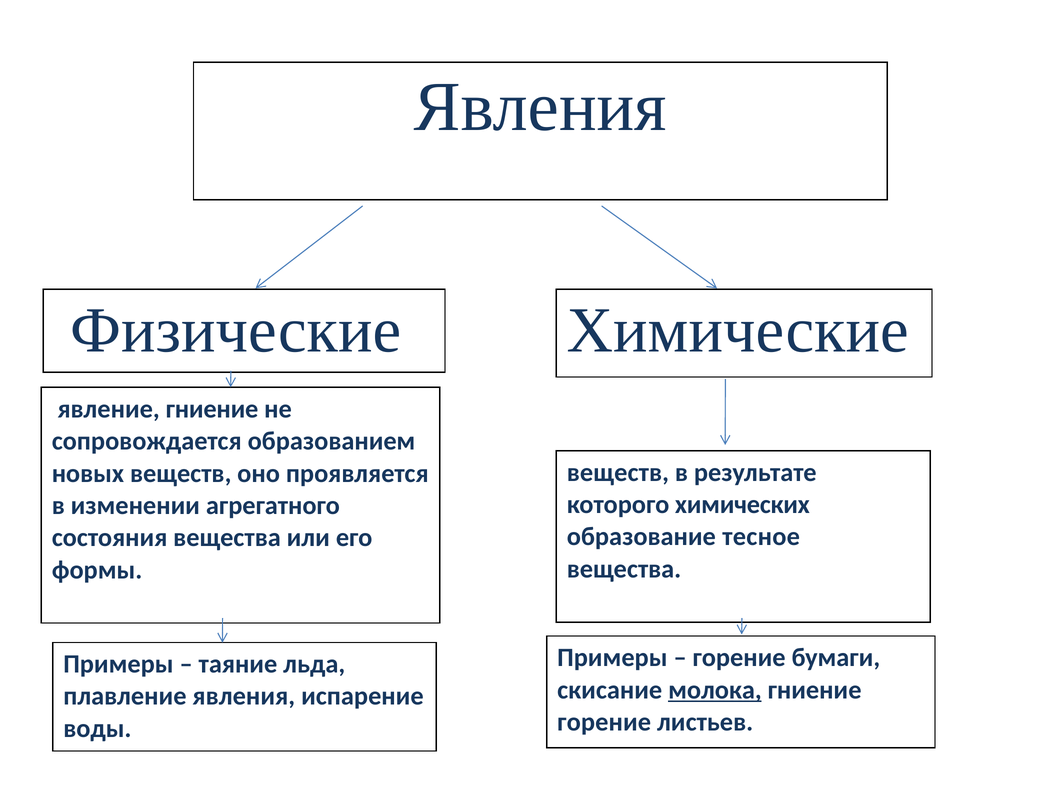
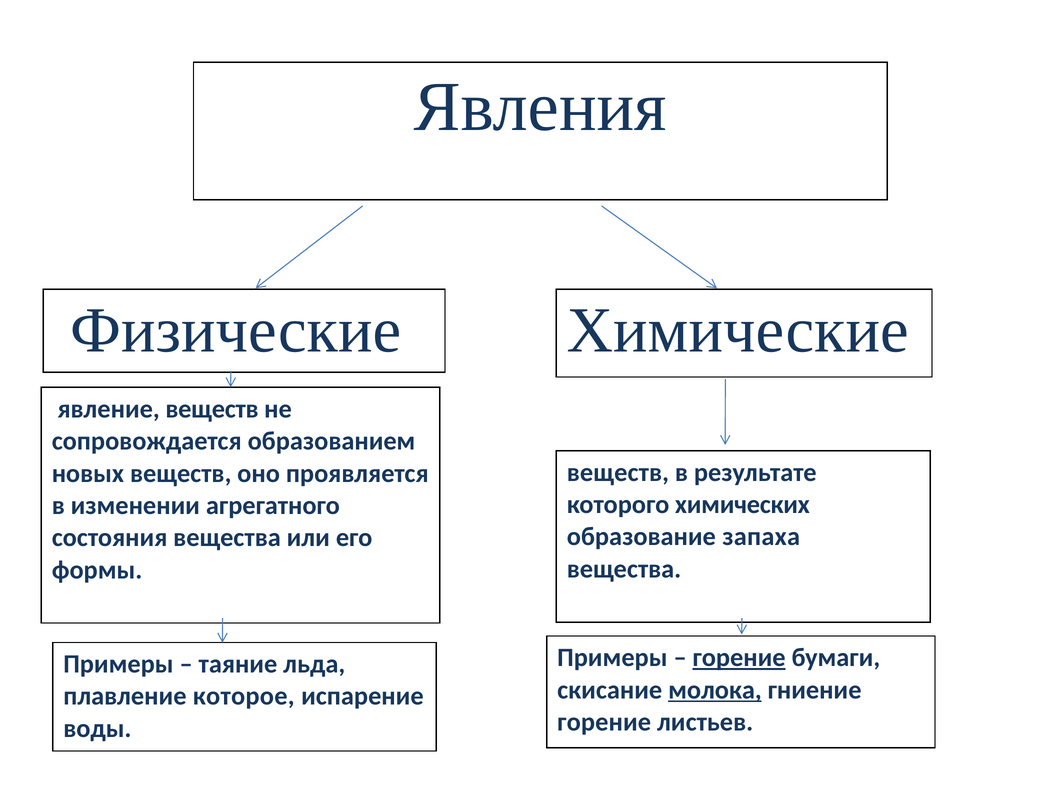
явление гниение: гниение -> веществ (212, 409)
тесное: тесное -> запаха (761, 537)
горение underline: none -> present (739, 658)
плавление явления: явления -> которое (244, 696)
